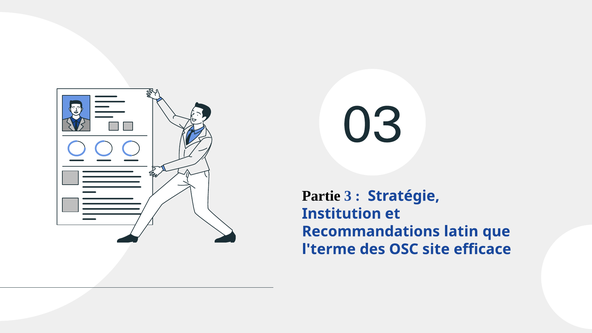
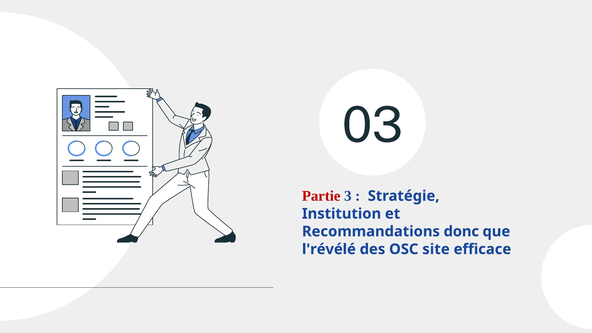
Partie colour: black -> red (321, 196)
latin: latin -> donc (461, 231)
l'terme: l'terme -> l'révélé (329, 249)
